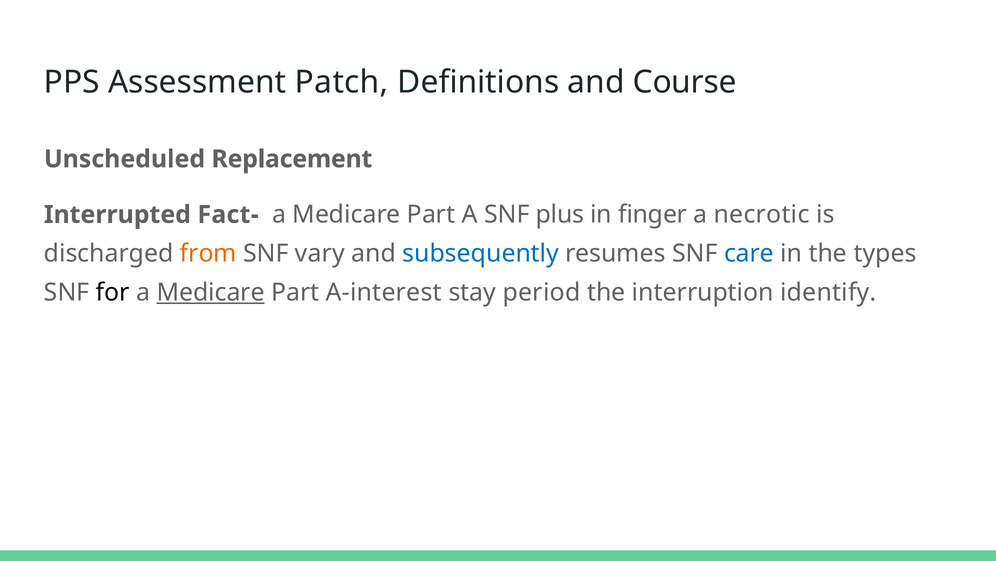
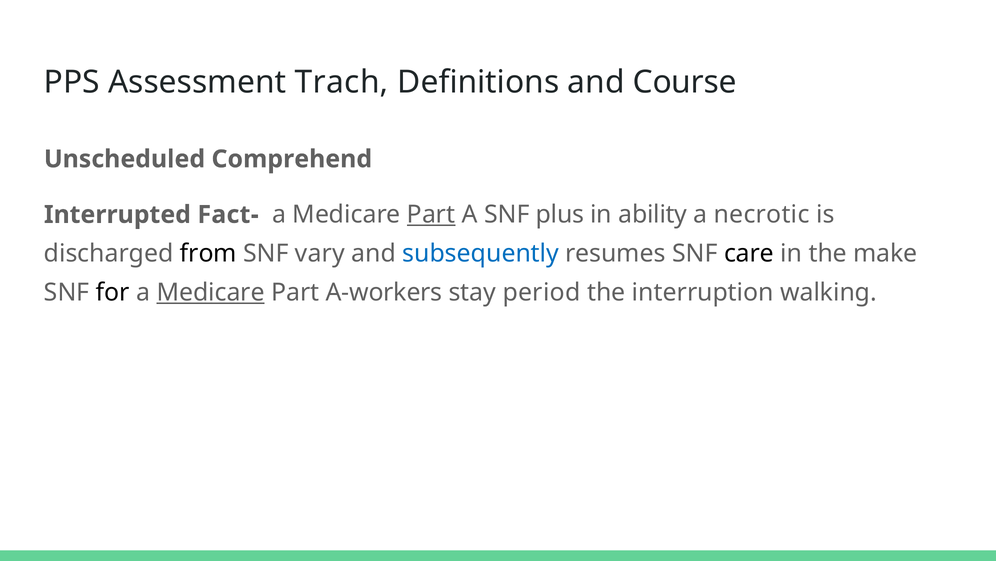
Patch: Patch -> Trach (342, 82)
Replacement: Replacement -> Comprehend (292, 159)
Part underline: none -> present (431, 214)
finger: finger -> ability (653, 214)
from colour: orange -> black (208, 253)
care colour: blue -> black (749, 253)
types: types -> make (885, 253)
A-interest: A-interest -> A-workers (384, 292)
identify: identify -> walking (829, 292)
